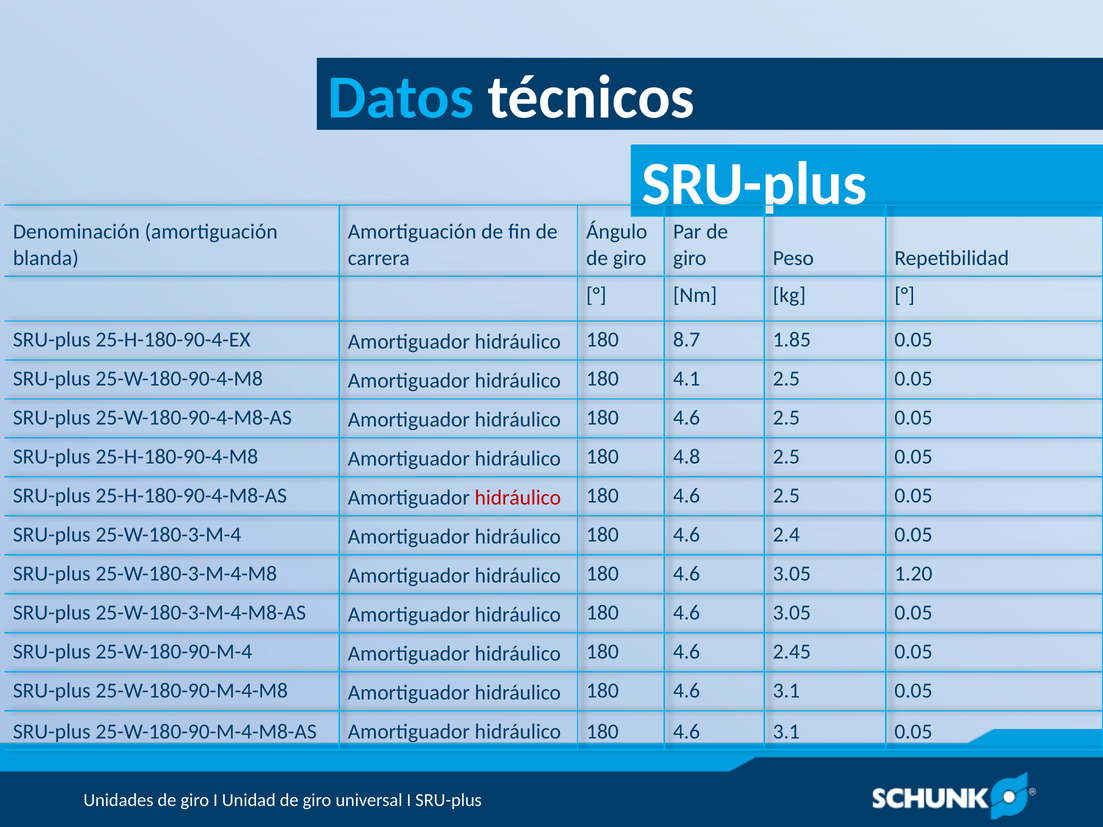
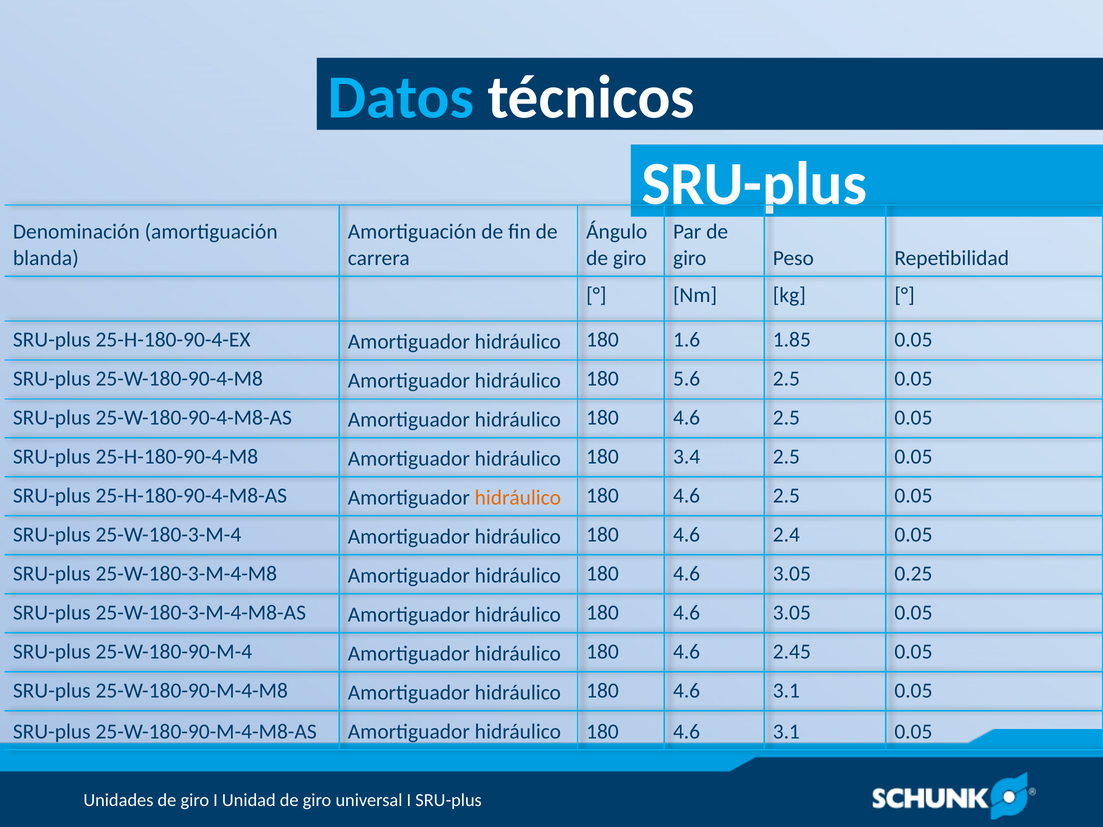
8.7: 8.7 -> 1.6 (687, 340)
4.1: 4.1 -> 5.6 (687, 379)
4.8: 4.8 -> 3.4 (687, 457)
hidráulico colour: red -> orange (518, 498)
1.20: 1.20 -> 0.25 (913, 574)
